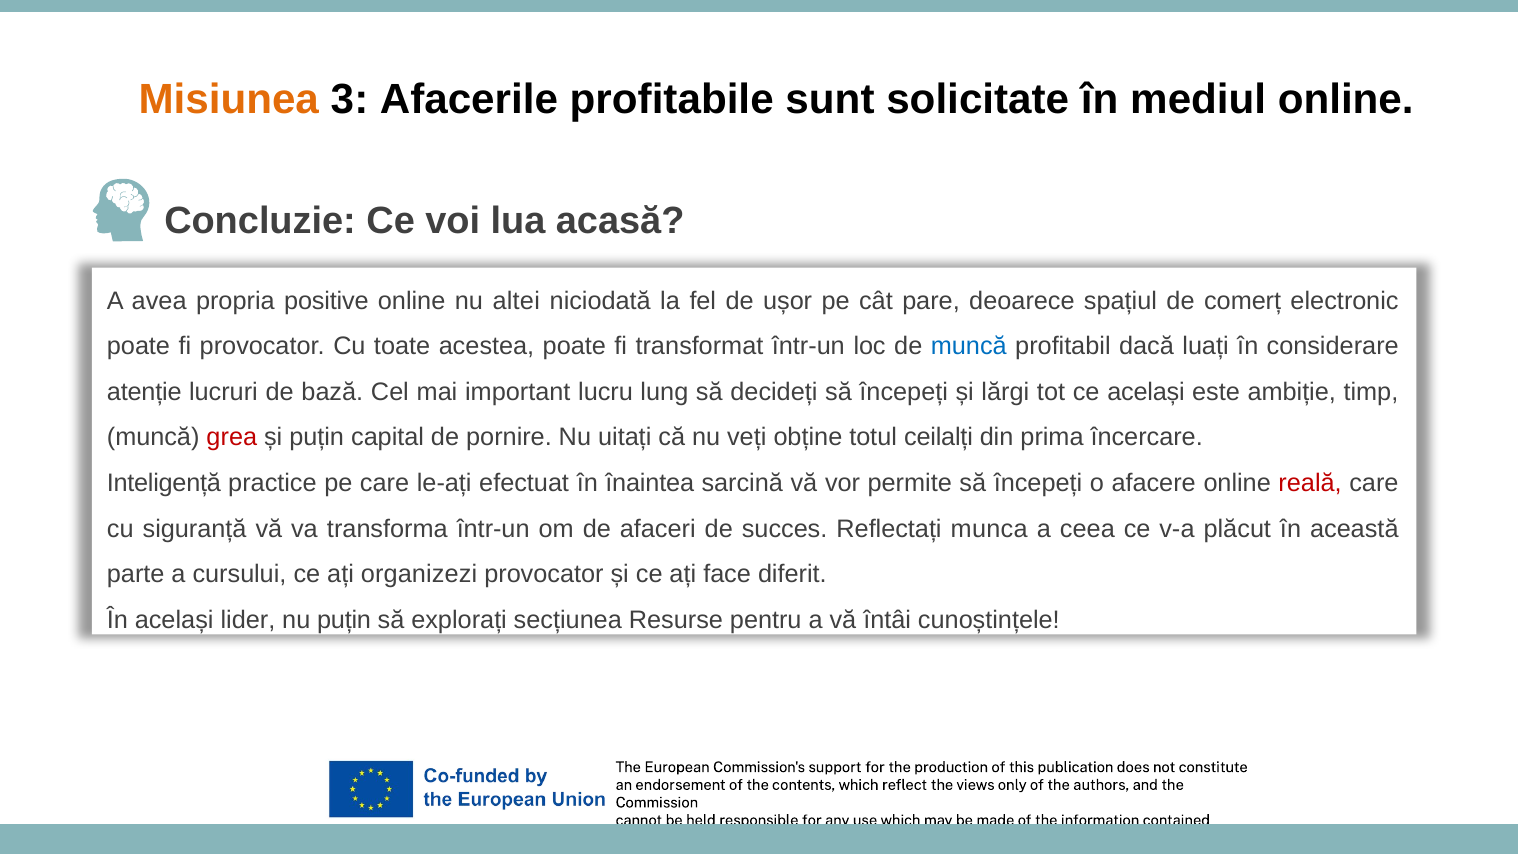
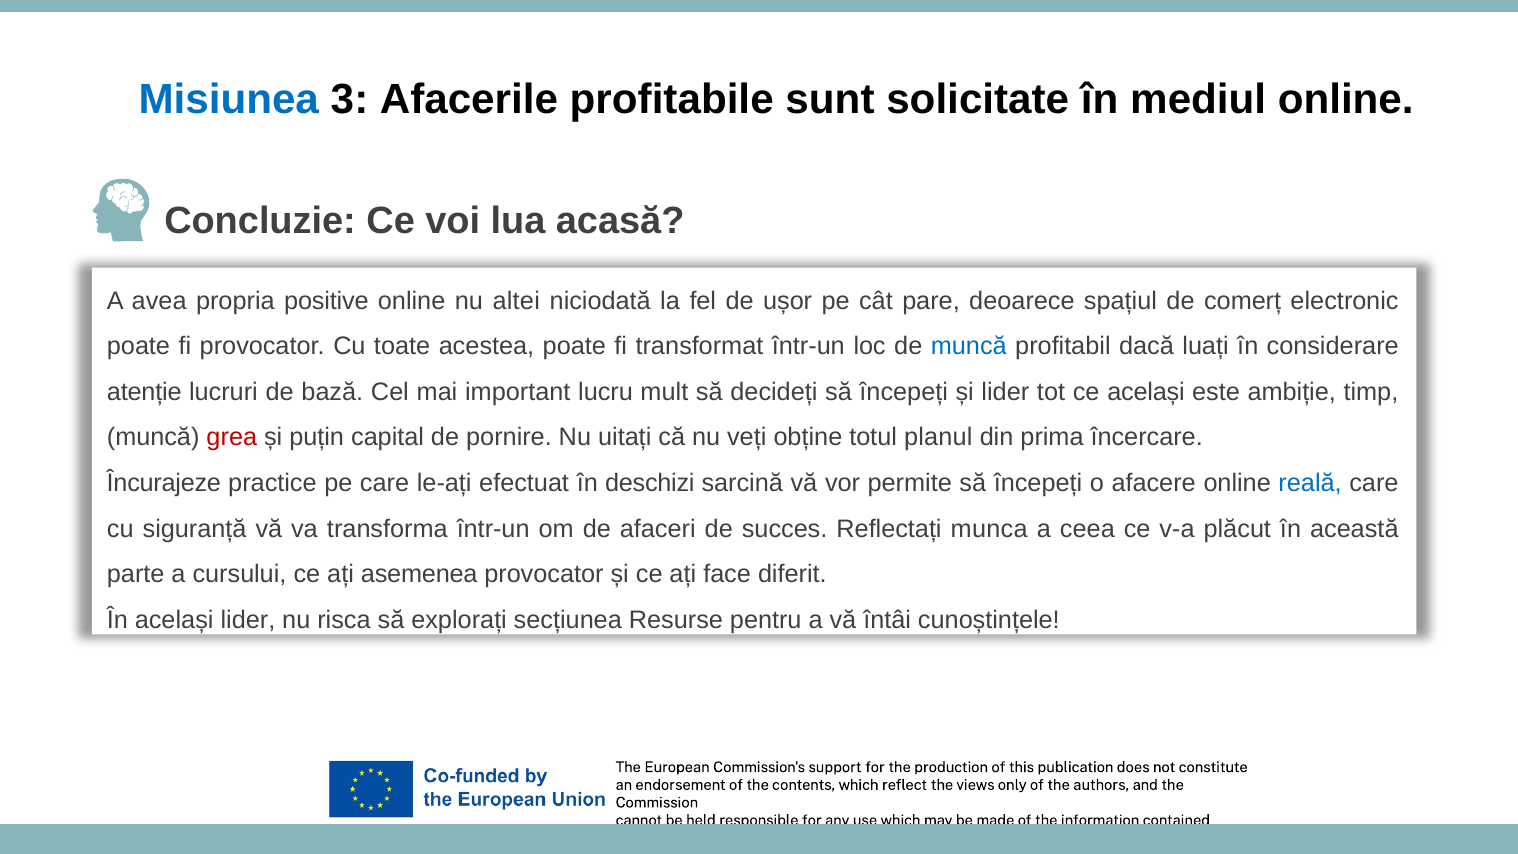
Misiunea colour: orange -> blue (229, 99)
lung: lung -> mult (664, 392)
și lărgi: lărgi -> lider (1005, 392)
ceilalți: ceilalți -> planul (938, 438)
Inteligență: Inteligență -> Încurajeze (164, 483)
înaintea: înaintea -> deschizi (650, 483)
reală colour: red -> blue (1310, 483)
organizezi: organizezi -> asemenea (419, 574)
nu puțin: puțin -> risca (344, 620)
